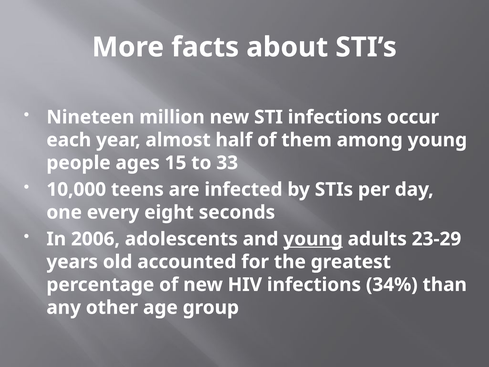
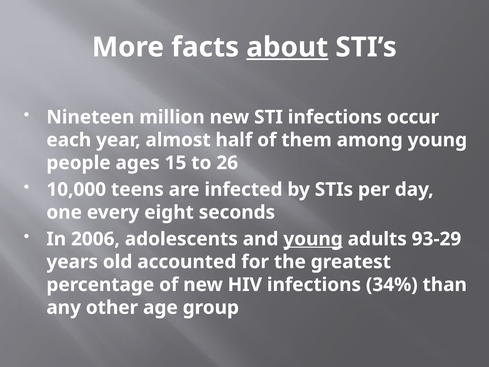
about underline: none -> present (287, 47)
33: 33 -> 26 (227, 163)
23-29: 23-29 -> 93-29 (436, 239)
